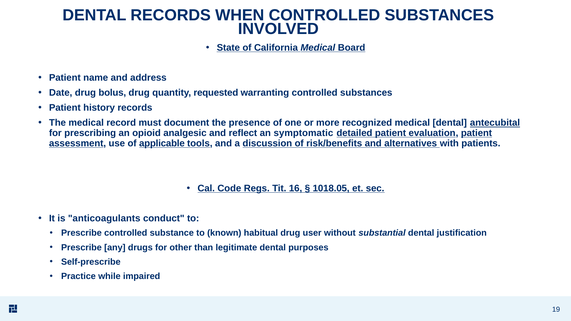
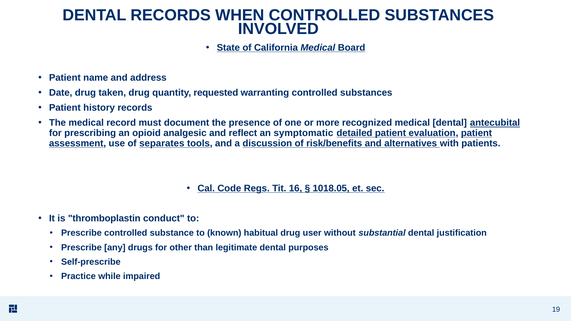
bolus: bolus -> taken (112, 93)
applicable: applicable -> separates (162, 143)
anticoagulants: anticoagulants -> thromboplastin (104, 218)
